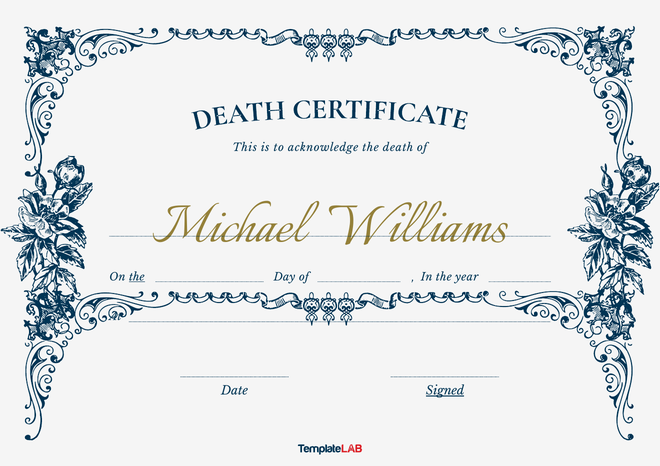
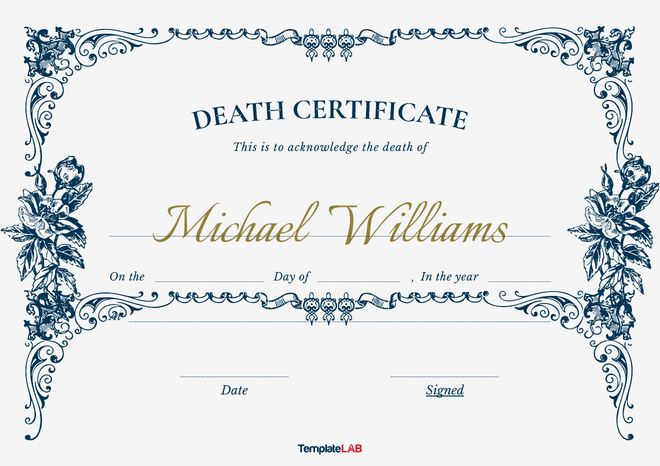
the underline: present -> none (137, 277)
